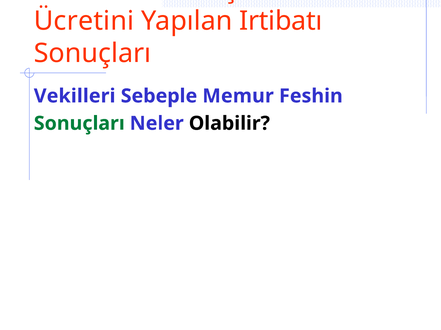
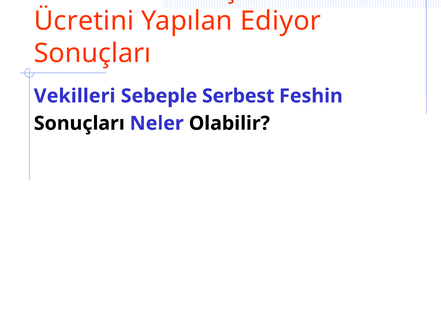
Irtibatı: Irtibatı -> Ediyor (281, 21)
Memur: Memur -> Serbest (238, 96)
Sonuçları colour: green -> black (79, 124)
